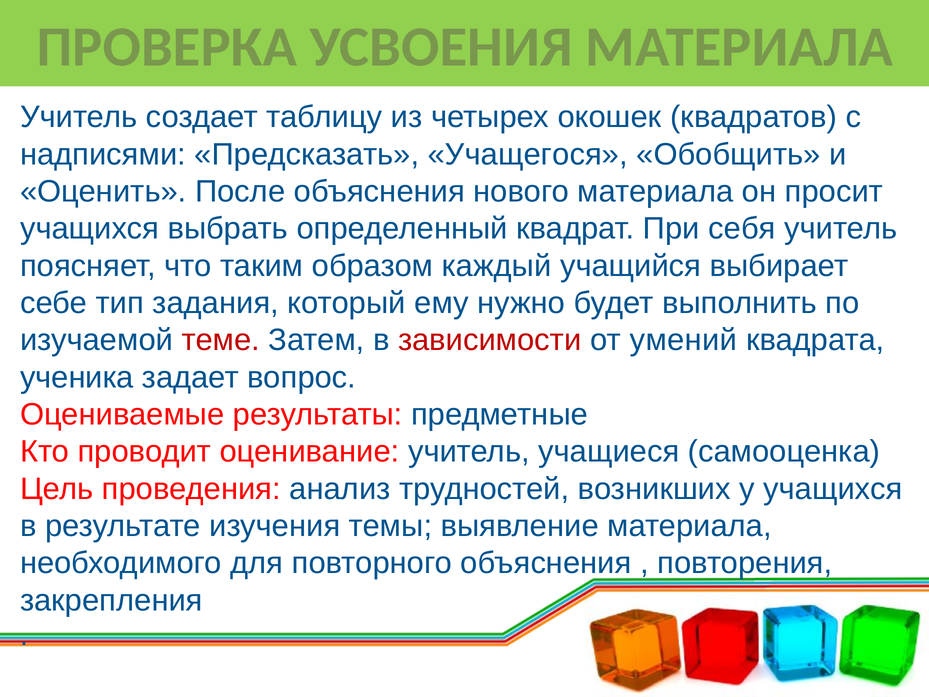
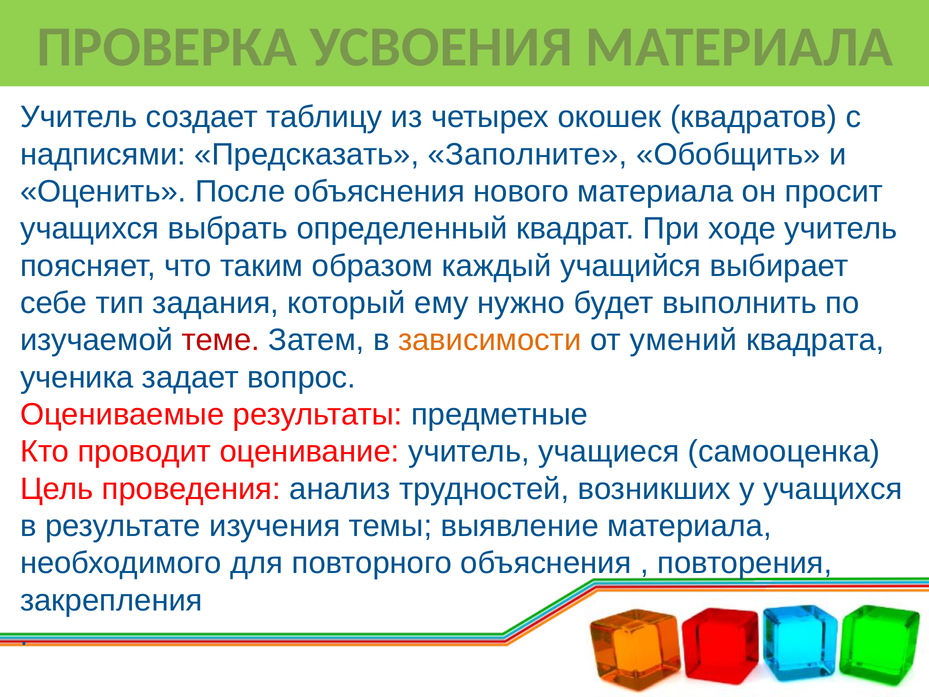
Учащегося: Учащегося -> Заполните (528, 154)
себя: себя -> ходе (742, 229)
зависимости colour: red -> orange (490, 340)
